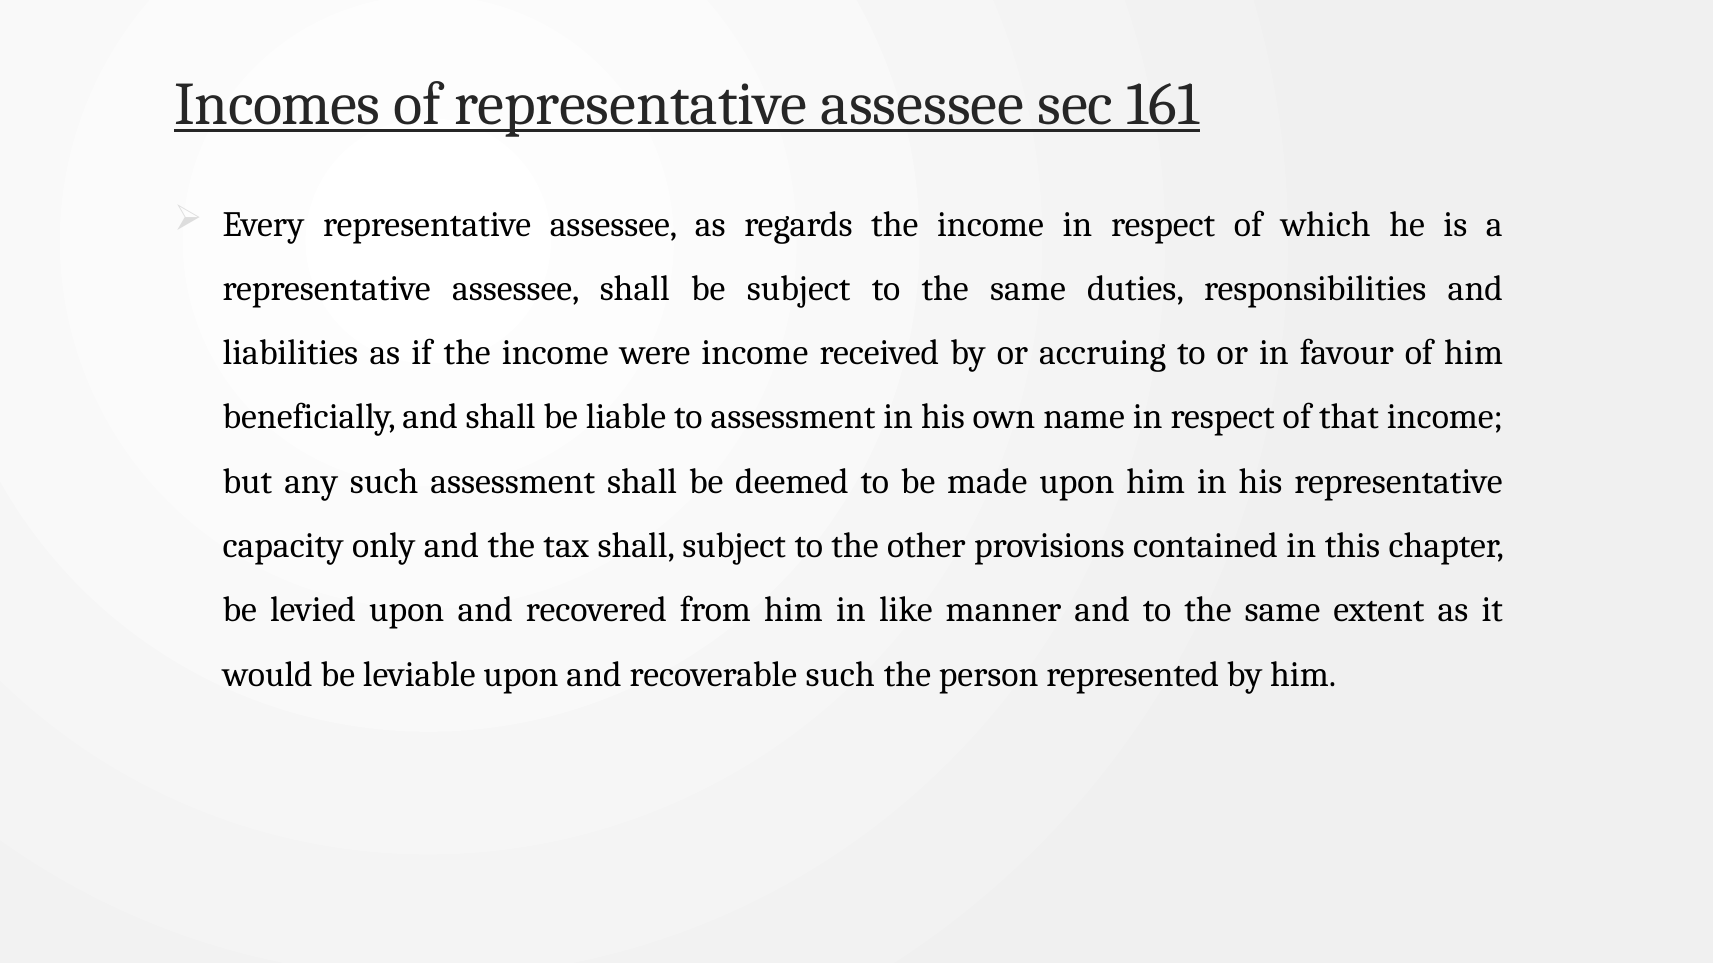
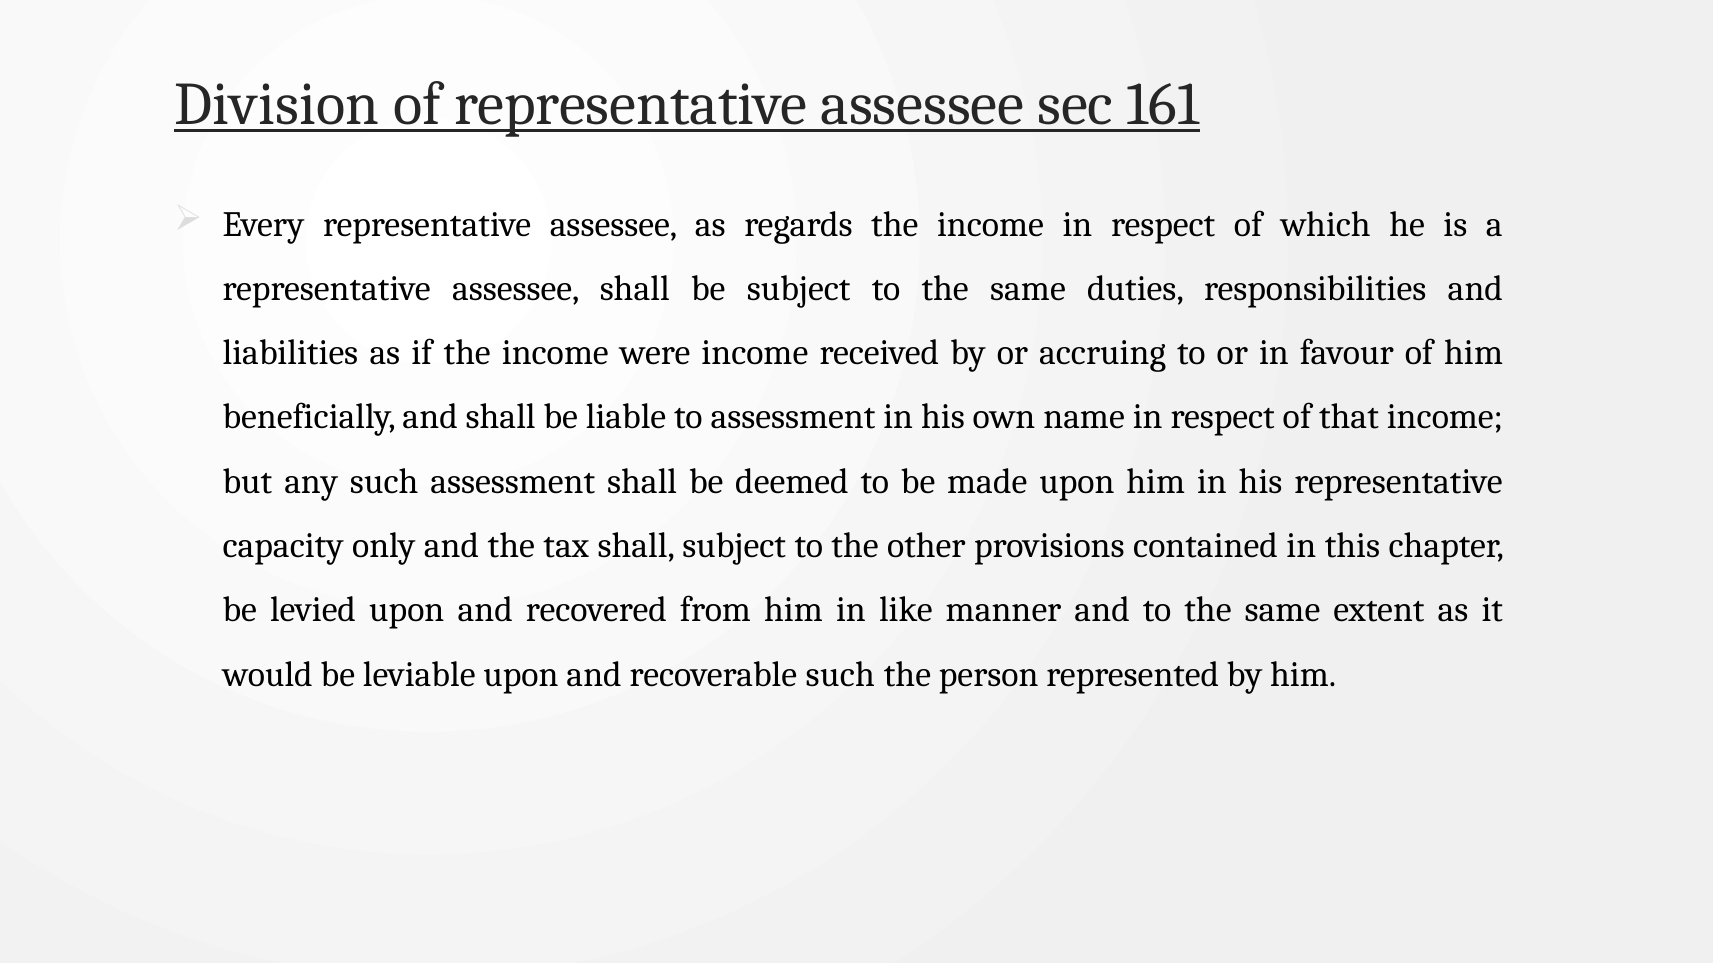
Incomes: Incomes -> Division (277, 105)
